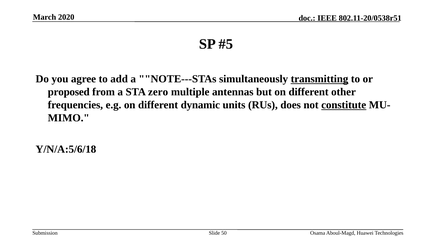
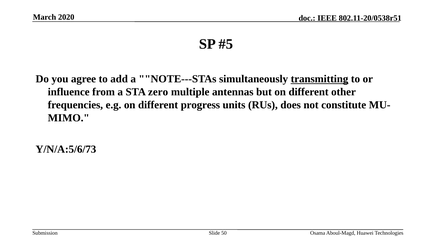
proposed: proposed -> influence (69, 92)
dynamic: dynamic -> progress (200, 105)
constitute underline: present -> none (344, 105)
Y/N/A:5/6/18: Y/N/A:5/6/18 -> Y/N/A:5/6/73 (66, 149)
